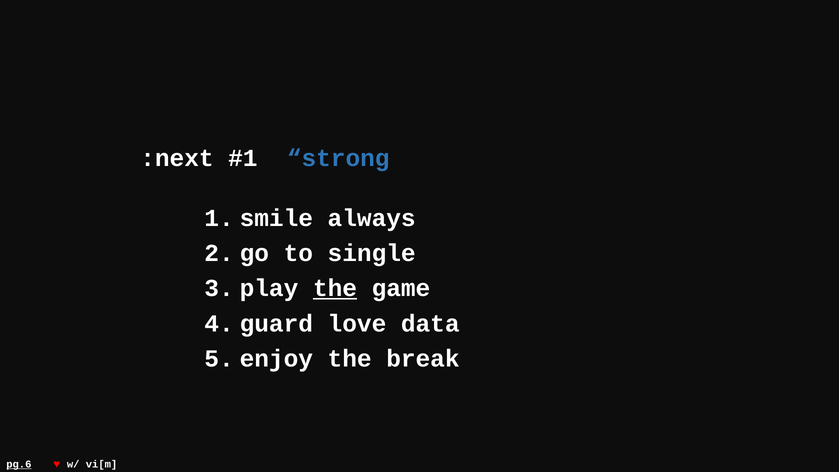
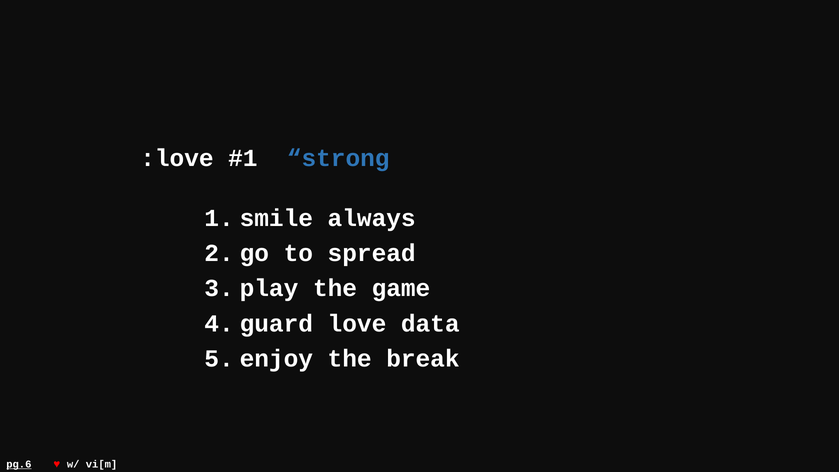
:next: :next -> :love (177, 158)
single: single -> spread (372, 253)
the underline: present -> none (335, 288)
